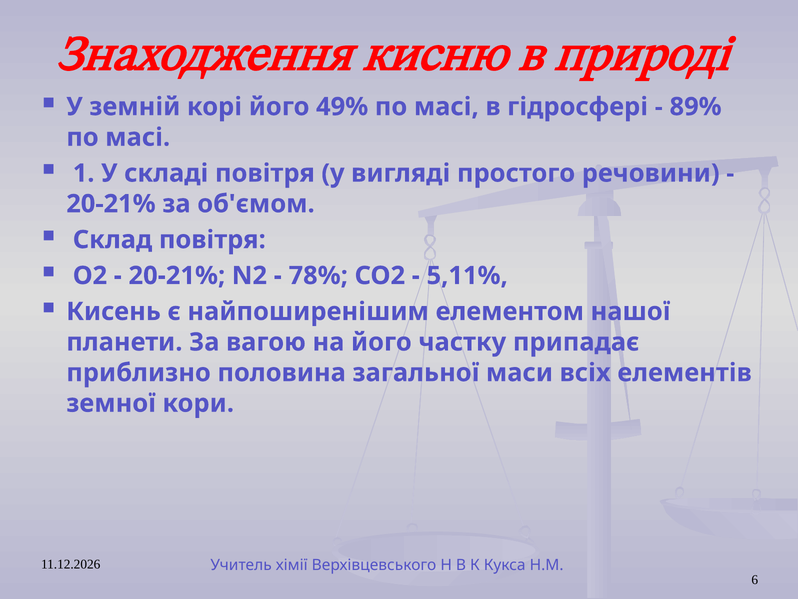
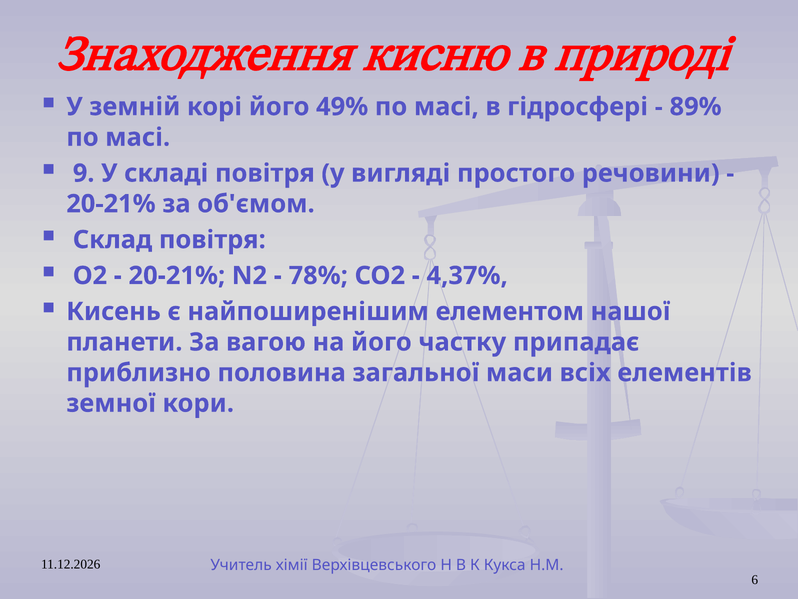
1: 1 -> 9 (84, 173)
5,11%: 5,11% -> 4,37% (467, 275)
